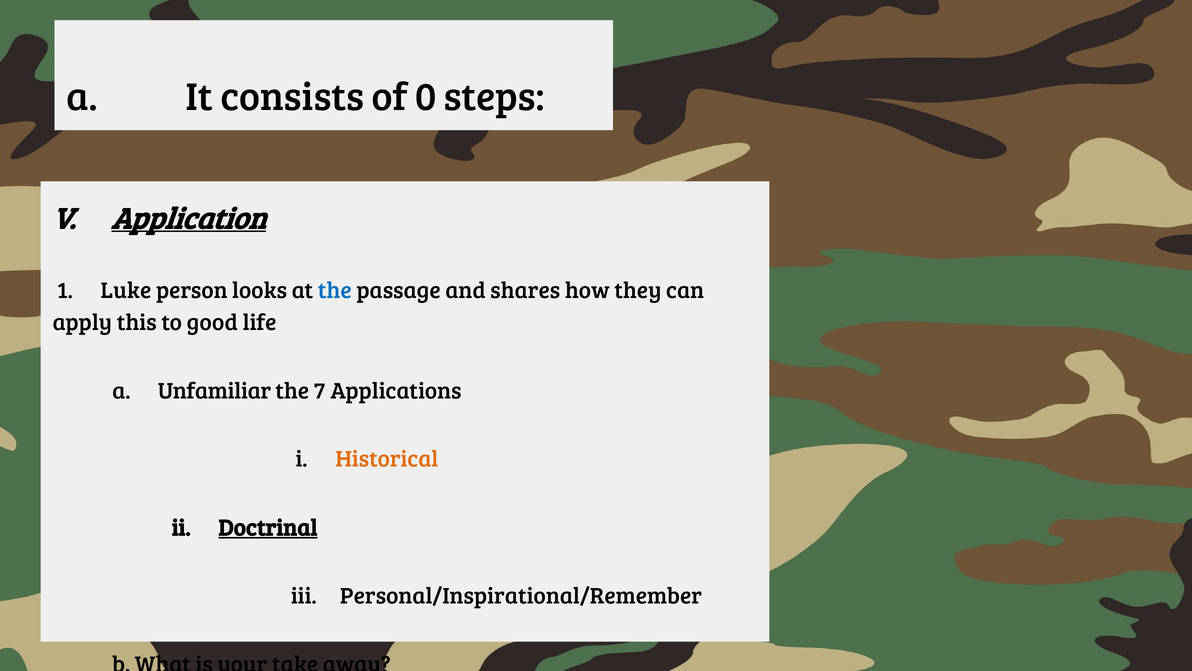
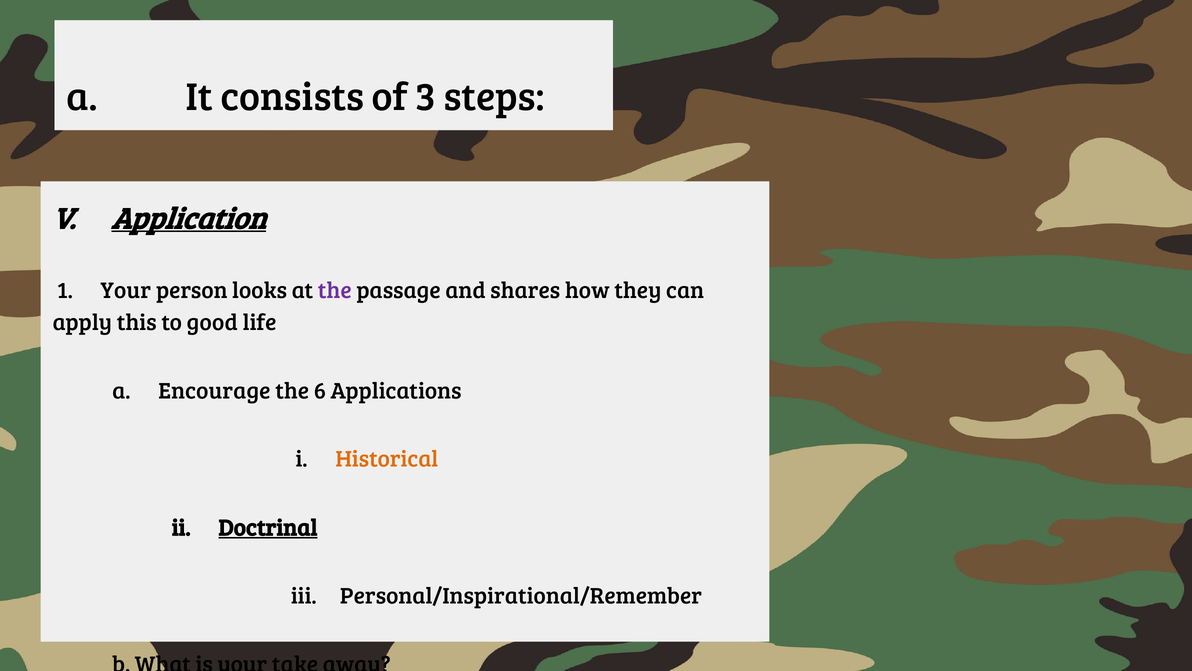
0: 0 -> 3 (426, 97)
1 Luke: Luke -> Your (126, 290)
the colour: blue -> purple (335, 290)
Unfamiliar: Unfamiliar -> Encourage (214, 391)
7: 7 -> 6 (320, 391)
